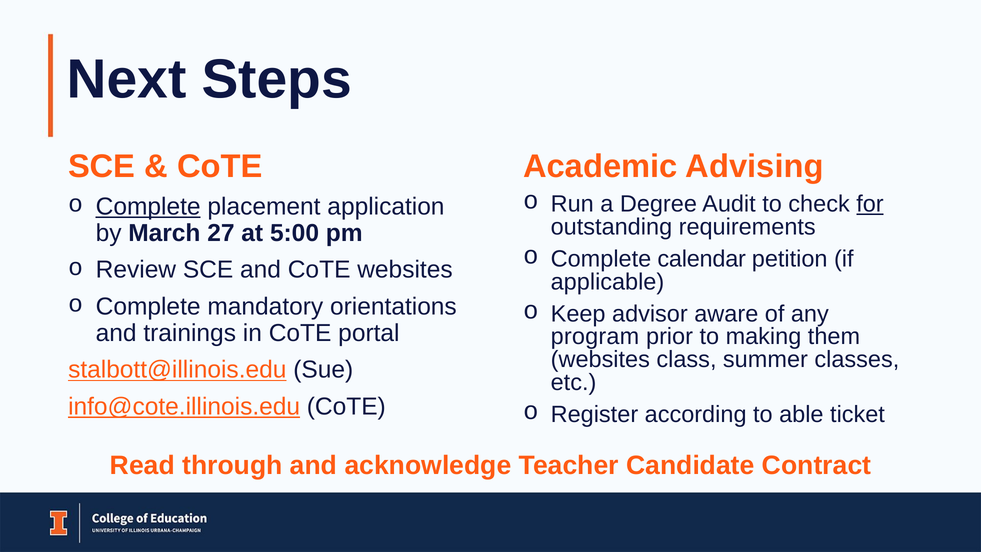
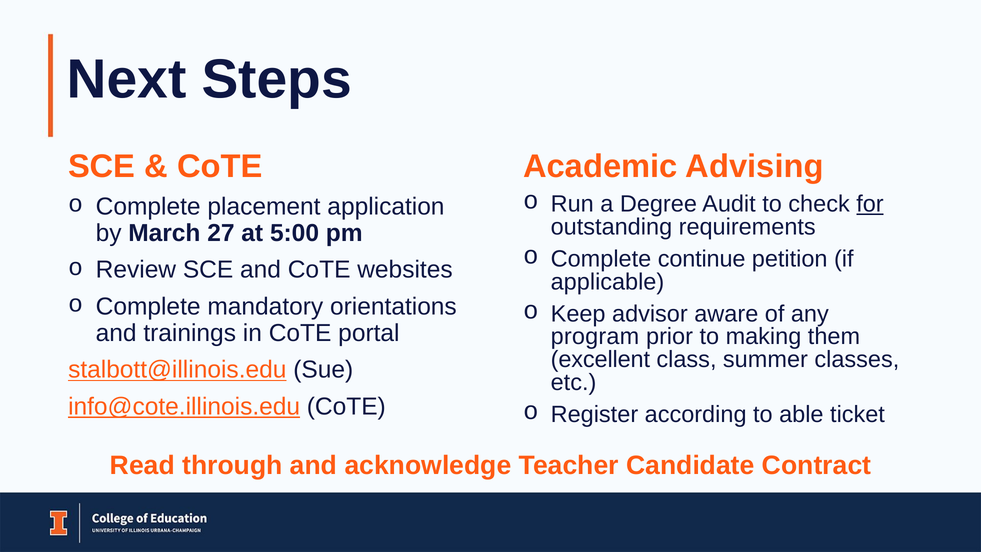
Complete underline: present -> none (148, 207)
calendar: calendar -> continue (702, 259)
websites: websites -> excellent (600, 359)
